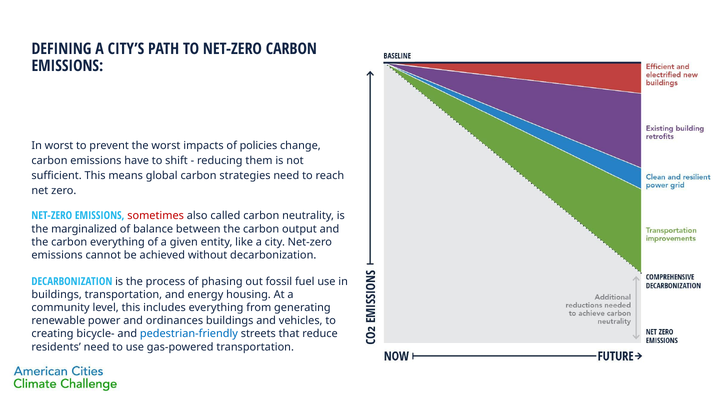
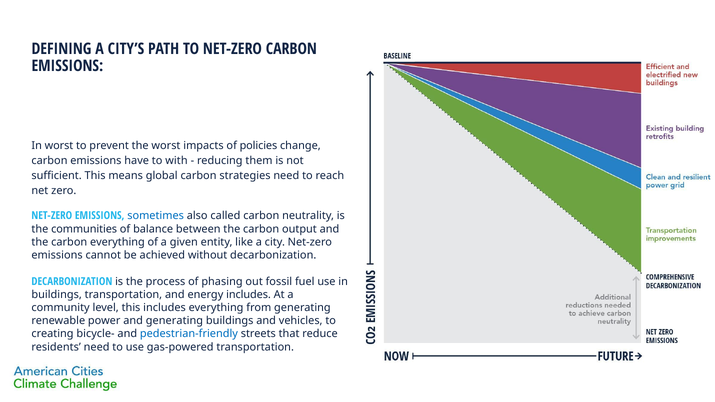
shift: shift -> with (176, 161)
sometimes colour: red -> blue (156, 216)
marginalized: marginalized -> communities (84, 229)
energy housing: housing -> includes (249, 295)
and ordinances: ordinances -> generating (174, 321)
